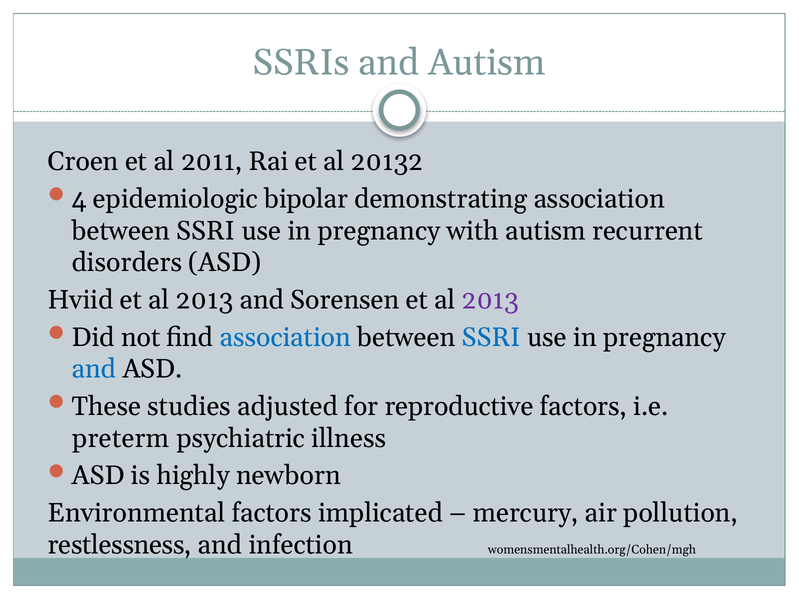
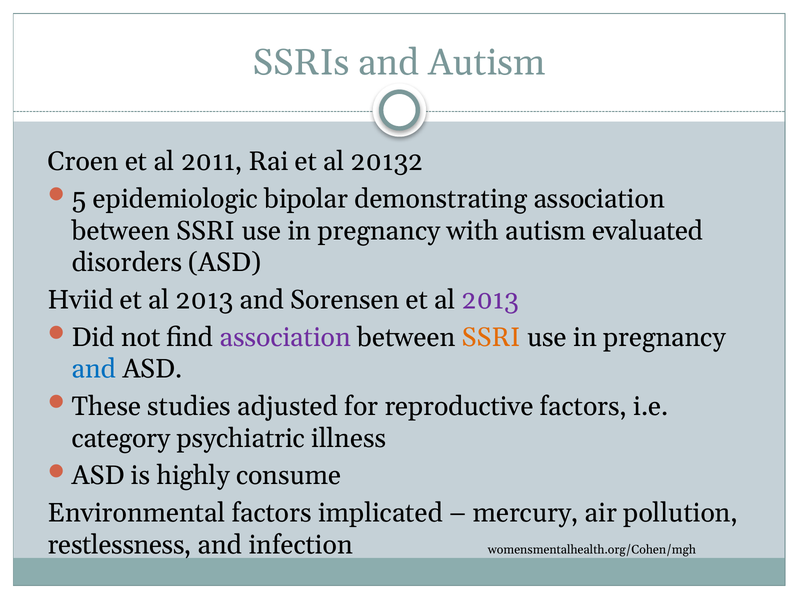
4: 4 -> 5 (79, 199)
recurrent: recurrent -> evaluated (648, 231)
association colour: blue -> purple (285, 337)
SSRI colour: blue -> orange (491, 337)
preterm: preterm -> category (121, 439)
newborn: newborn -> consume (289, 476)
